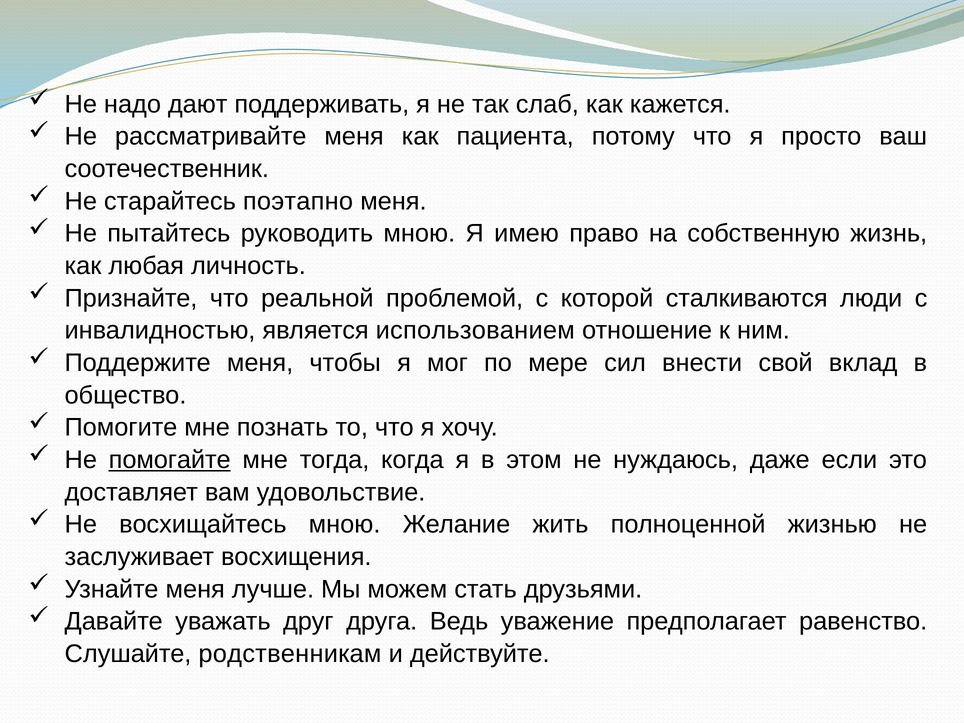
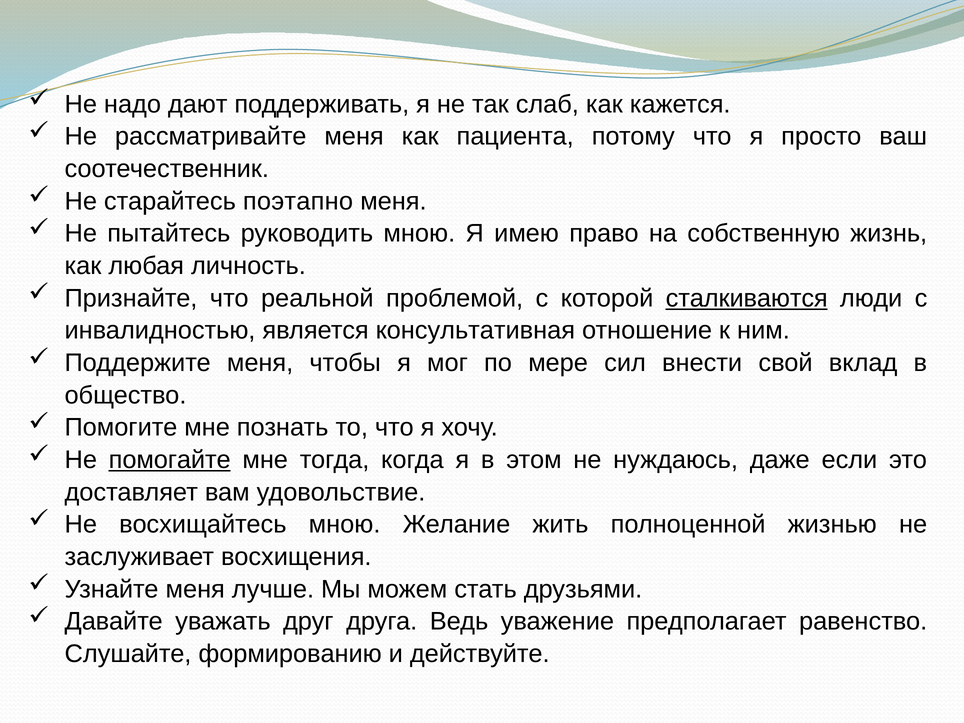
сталкиваются underline: none -> present (747, 298)
использованием: использованием -> консультативная (475, 331)
родственникам: родственникам -> формированию (290, 654)
